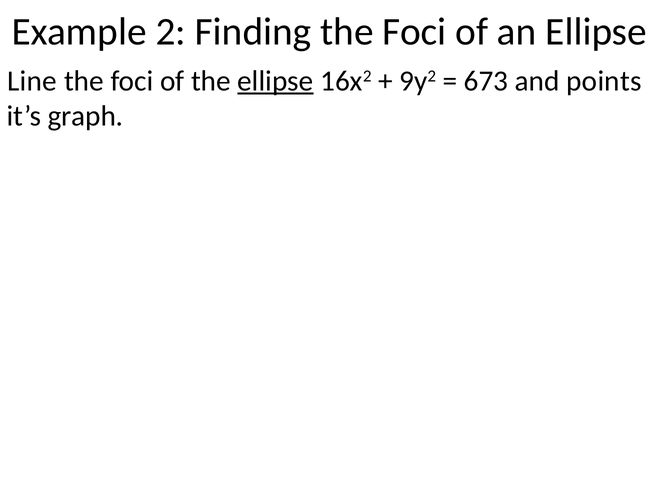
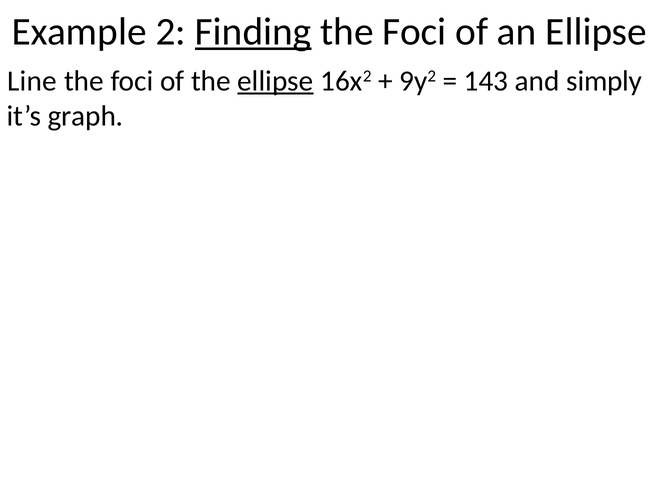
Finding underline: none -> present (253, 32)
673: 673 -> 143 (486, 81)
points: points -> simply (604, 81)
